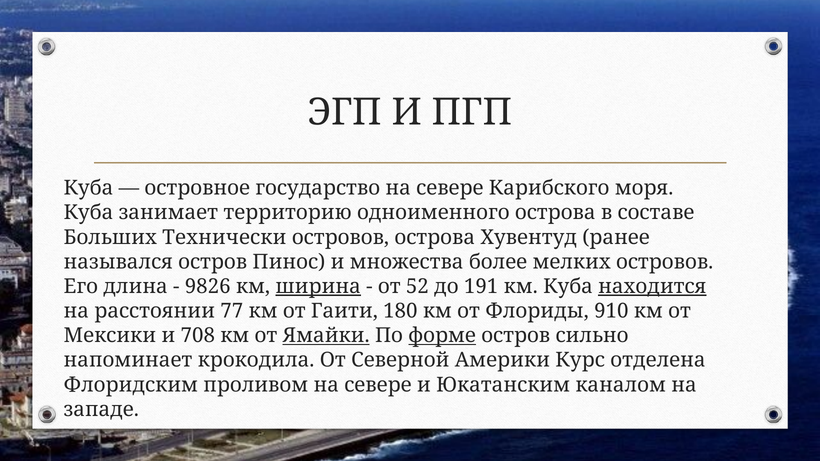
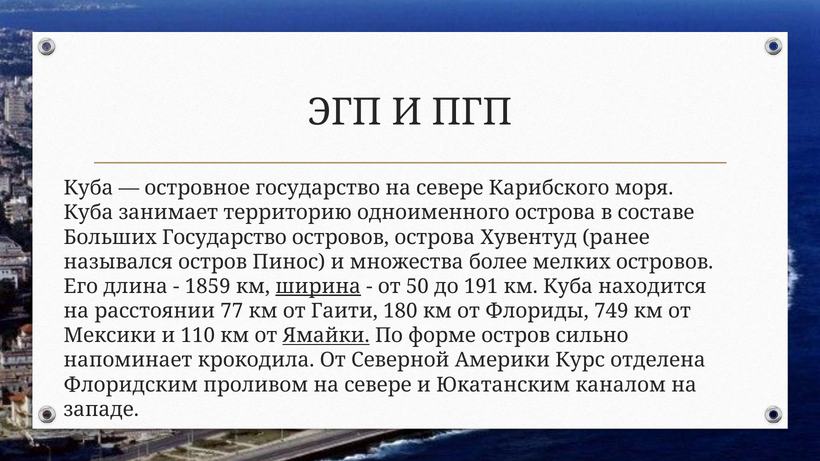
Больших Технически: Технически -> Государство (224, 237)
9826: 9826 -> 1859 (208, 287)
52: 52 -> 50 (417, 287)
находится underline: present -> none (652, 287)
910: 910 -> 749 (611, 311)
708: 708 -> 110 (198, 336)
форме underline: present -> none (442, 336)
